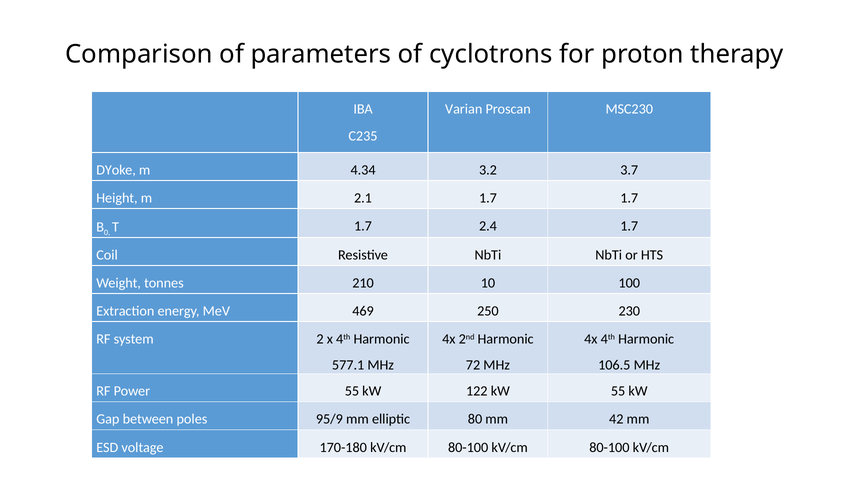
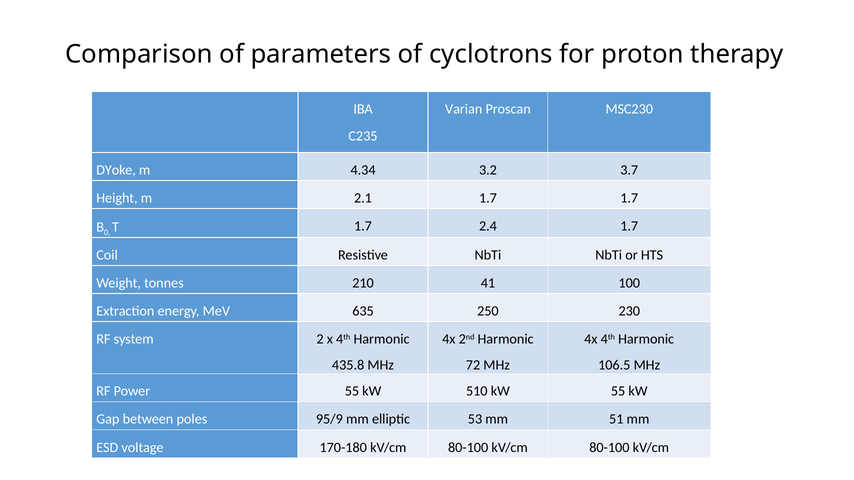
10: 10 -> 41 (488, 283)
469: 469 -> 635 (363, 311)
577.1: 577.1 -> 435.8 (348, 365)
122: 122 -> 510 (477, 392)
80: 80 -> 53 (475, 420)
42: 42 -> 51 (616, 420)
